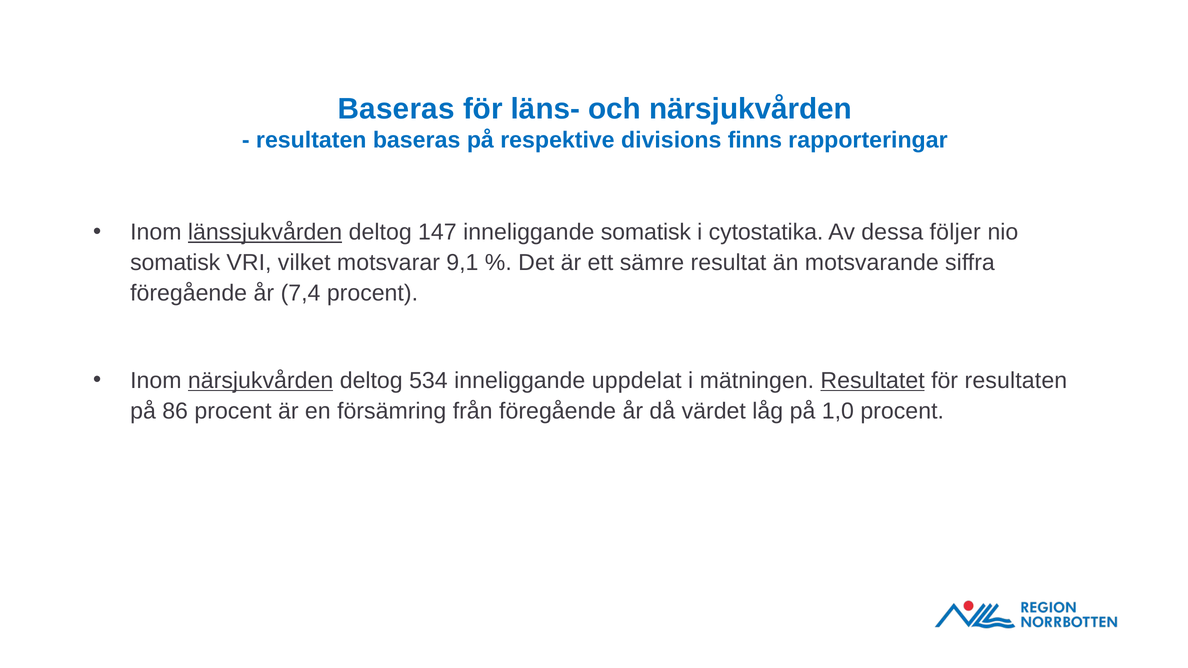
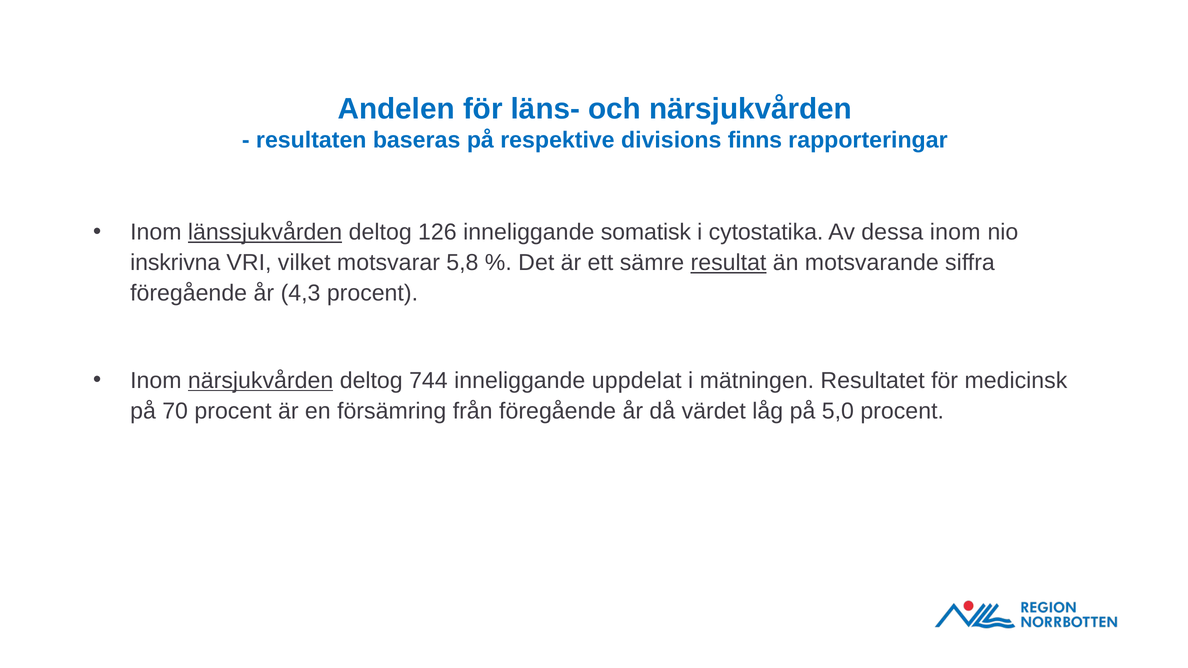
Baseras: Baseras -> Andelen (396, 109)
147: 147 -> 126 (437, 232)
dessa följer: följer -> inom (955, 232)
somatisk: somatisk -> inskrivna (175, 263)
9,1: 9,1 -> 5,8 (462, 263)
resultat underline: none -> present (729, 263)
7,4: 7,4 -> 4,3 (301, 293)
534: 534 -> 744 (428, 381)
Resultatet underline: present -> none (873, 381)
för resultaten: resultaten -> medicinsk (1016, 381)
86: 86 -> 70 (175, 411)
1,0: 1,0 -> 5,0 (838, 411)
